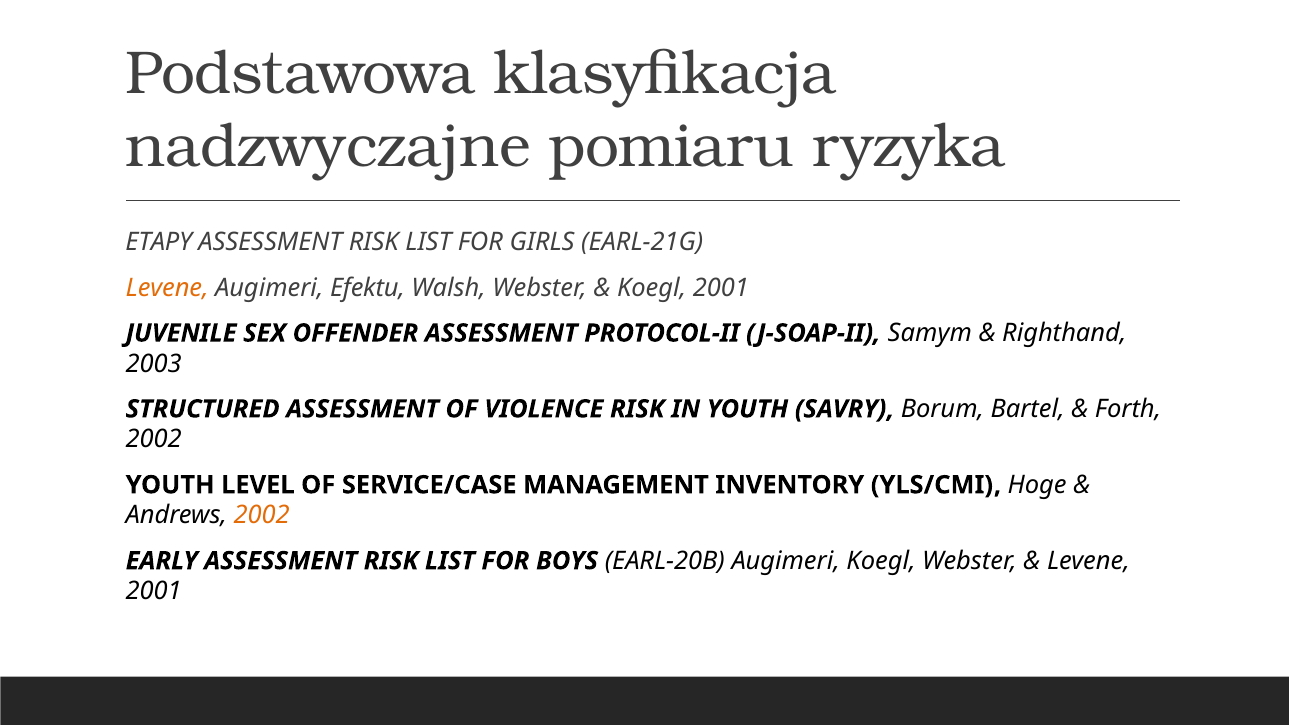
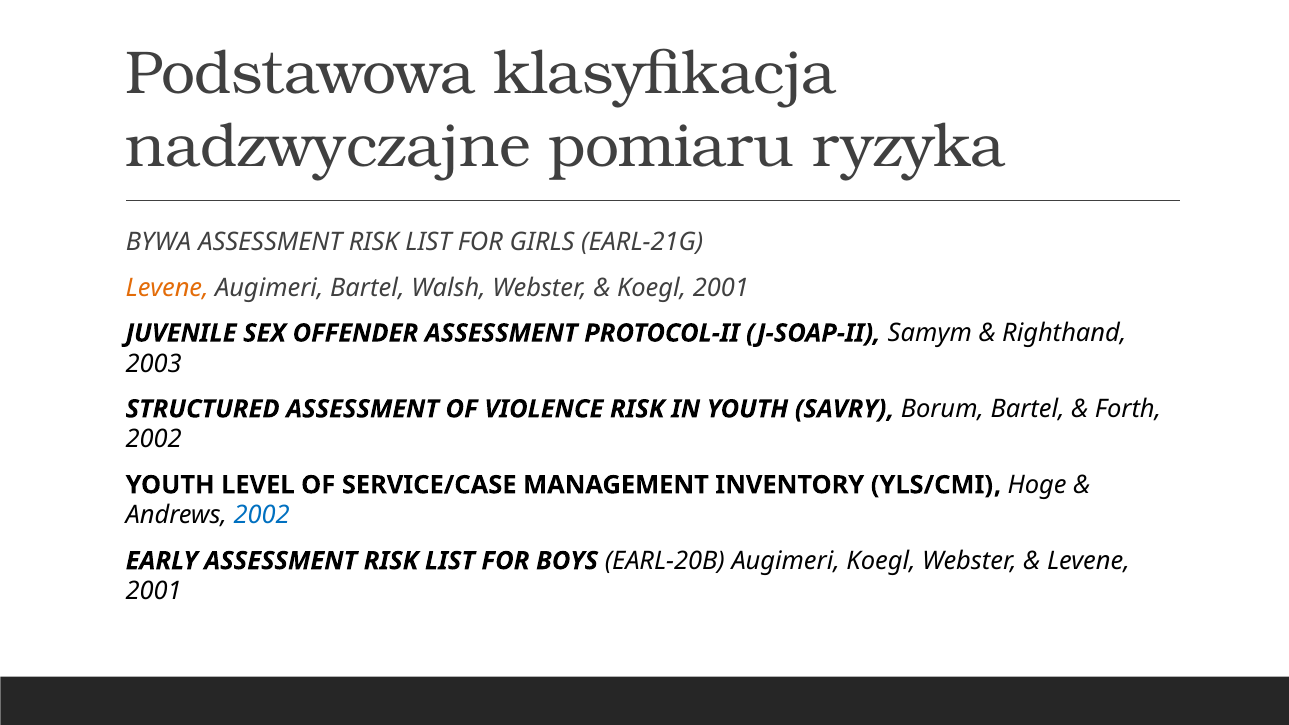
ETAPY: ETAPY -> BYWA (159, 242)
Augimeri Efektu: Efektu -> Bartel (367, 288)
2002 colour: orange -> blue (262, 515)
